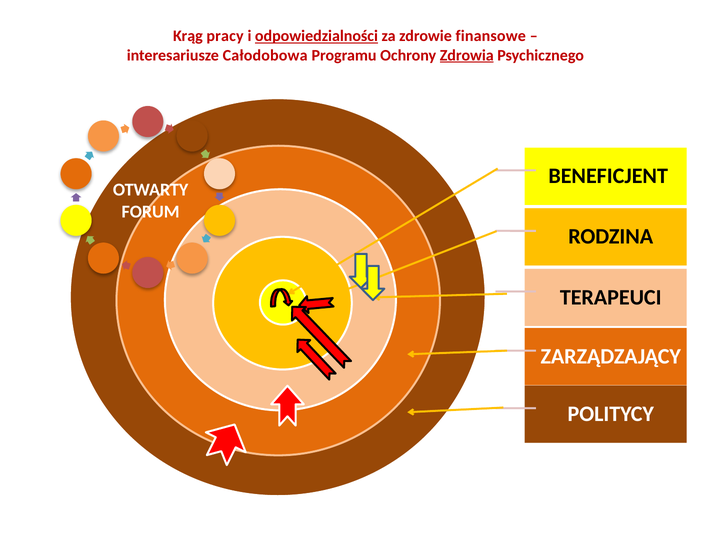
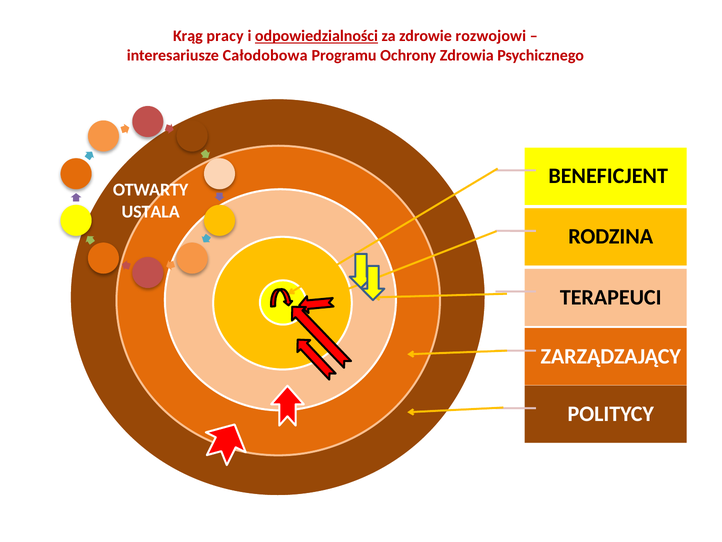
finansowe: finansowe -> rozwojowi (491, 36)
Zdrowia underline: present -> none (467, 55)
FORUM: FORUM -> USTALA (151, 211)
